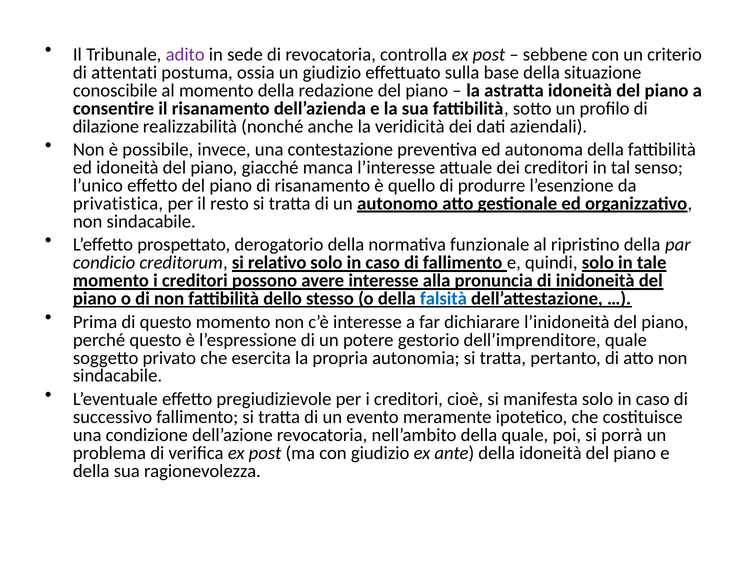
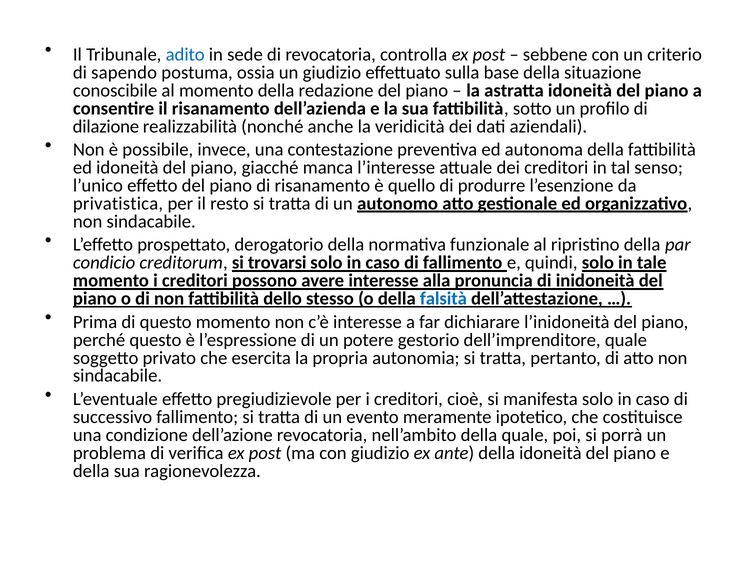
adito colour: purple -> blue (185, 55)
attentati: attentati -> sapendo (124, 72)
relativo: relativo -> trovarsi (277, 263)
